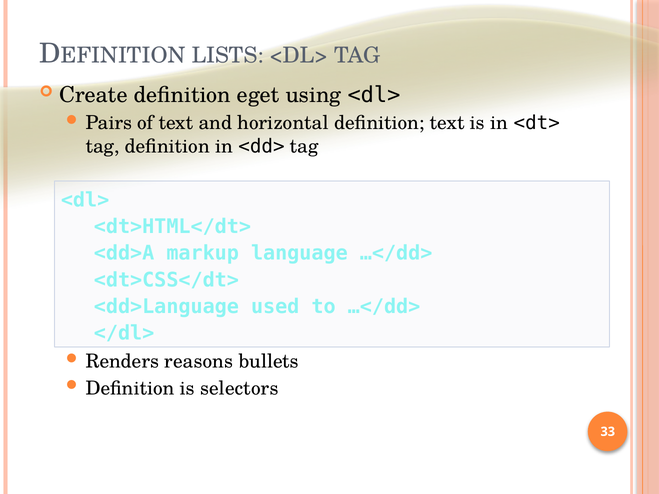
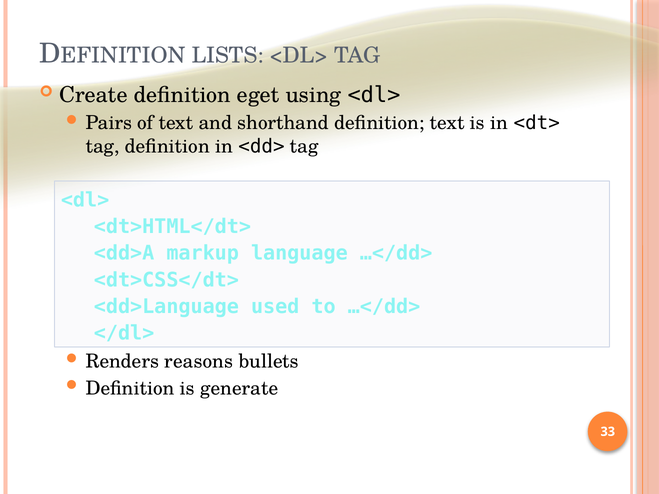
horizontal: horizontal -> shorthand (283, 123)
selectors: selectors -> generate (239, 388)
